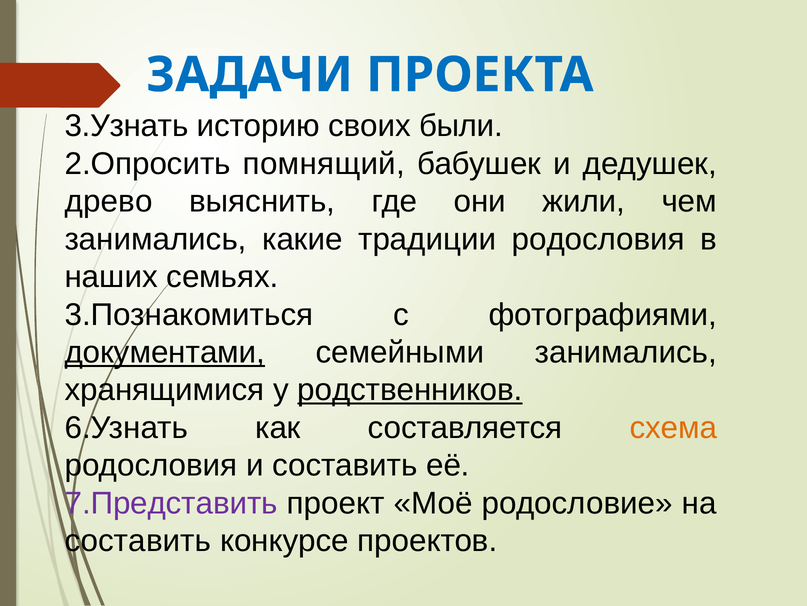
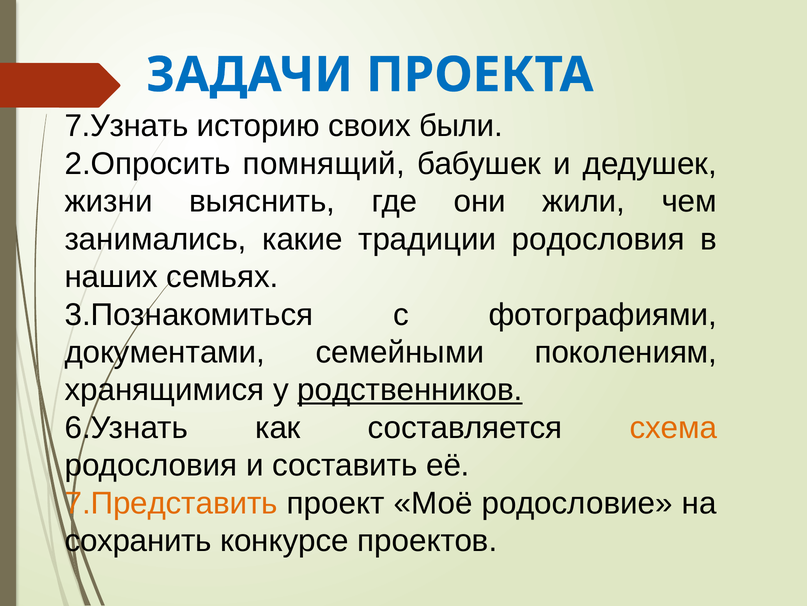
3.Узнать: 3.Узнать -> 7.Узнать (126, 126)
древо: древо -> жизни (109, 201)
документами underline: present -> none (165, 352)
семейными занимались: занимались -> поколениям (626, 352)
7.Представить colour: purple -> orange (171, 503)
составить: составить -> сохранить (138, 540)
